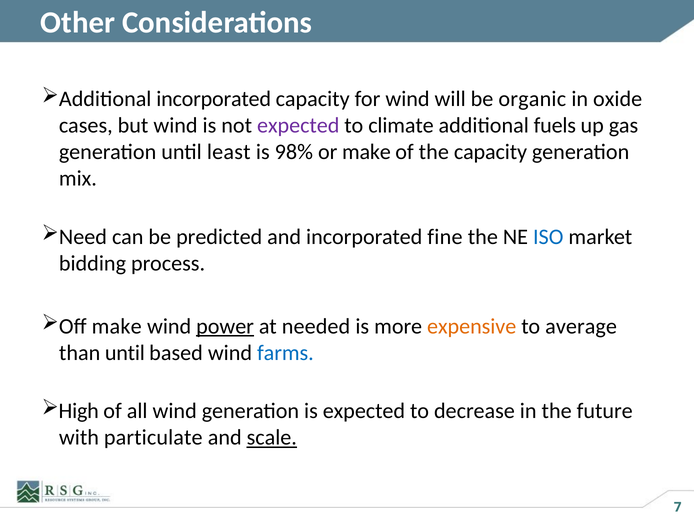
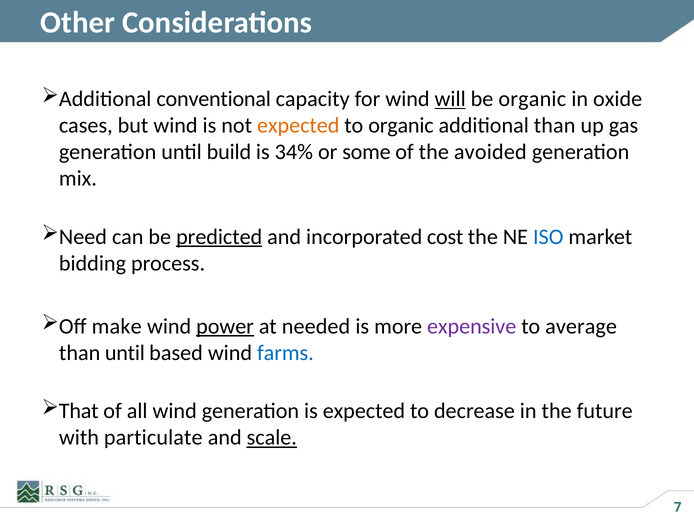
Additional incorporated: incorporated -> conventional (214, 99)
will underline: none -> present (450, 99)
expected colour: purple -> orange (298, 126)
to climate: climate -> organic (401, 126)
additional fuels: fuels -> than (555, 126)
least: least -> build (229, 152)
98%: 98% -> 34% (294, 152)
or make: make -> some (366, 152)
the capacity: capacity -> avoided (490, 152)
predicted underline: none -> present (219, 237)
fine: fine -> cost (445, 237)
expensive colour: orange -> purple (472, 327)
High: High -> That (79, 411)
